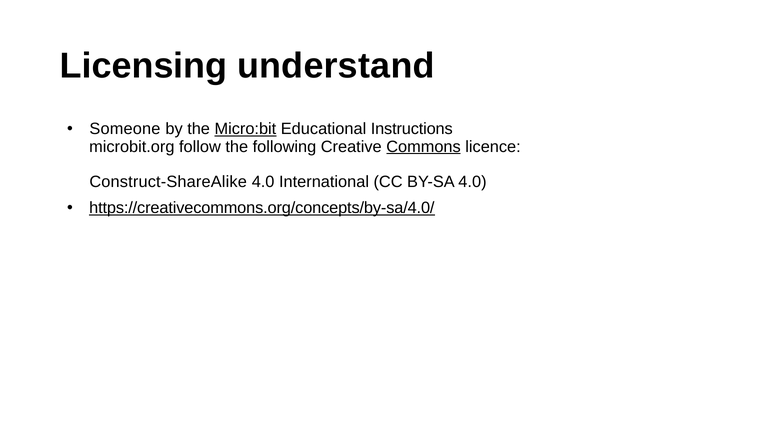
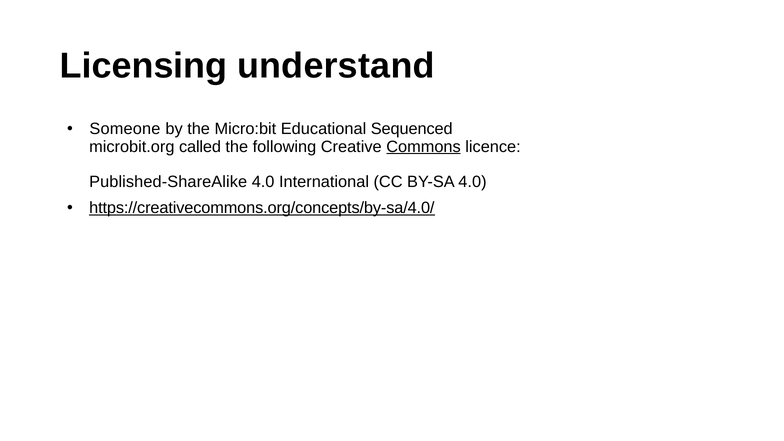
Micro:bit underline: present -> none (245, 129)
Instructions: Instructions -> Sequenced (412, 129)
follow: follow -> called (200, 147)
Construct-ShareAlike: Construct-ShareAlike -> Published-ShareAlike (168, 182)
